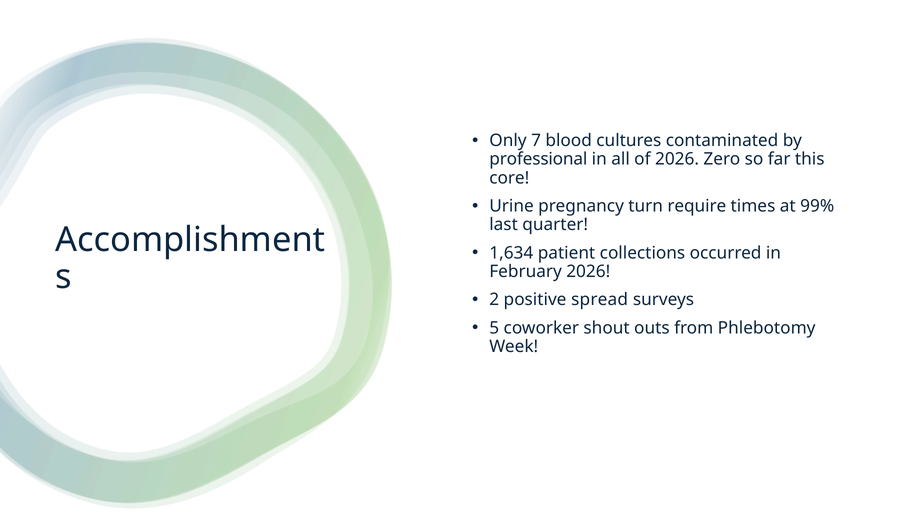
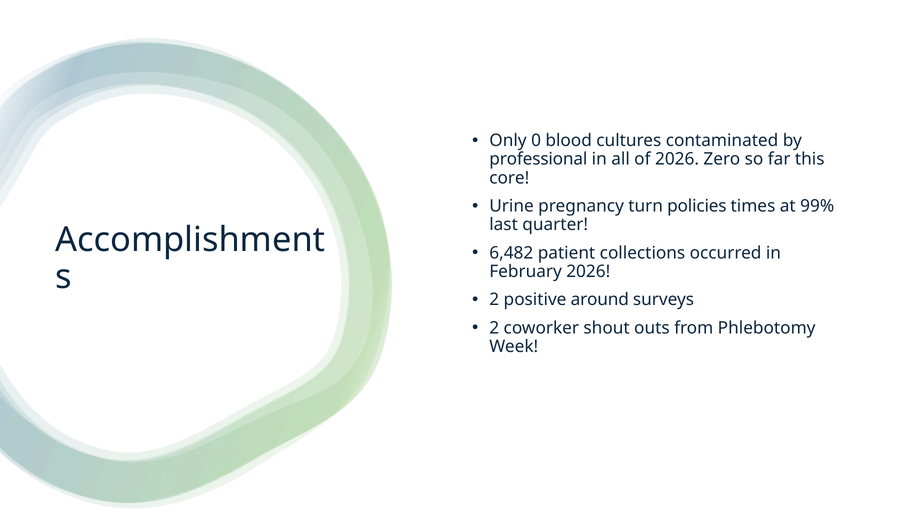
7: 7 -> 0 (536, 141)
require: require -> policies (697, 206)
1,634: 1,634 -> 6,482 (511, 253)
spread: spread -> around (600, 300)
5: 5 -> 2 (494, 328)
